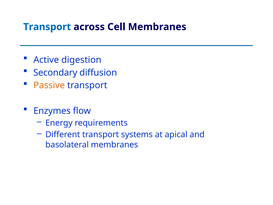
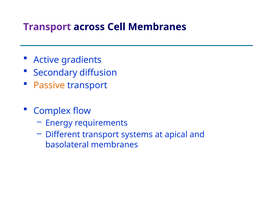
Transport colour: blue -> purple (47, 27)
digestion: digestion -> gradients (81, 60)
Enzymes: Enzymes -> Complex (52, 111)
